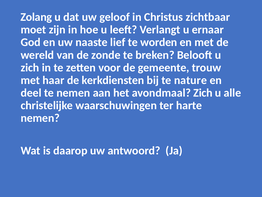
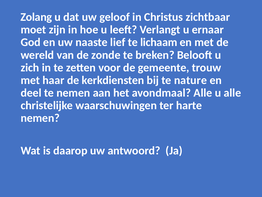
worden: worden -> lichaam (159, 42)
avondmaal Zich: Zich -> Alle (203, 93)
